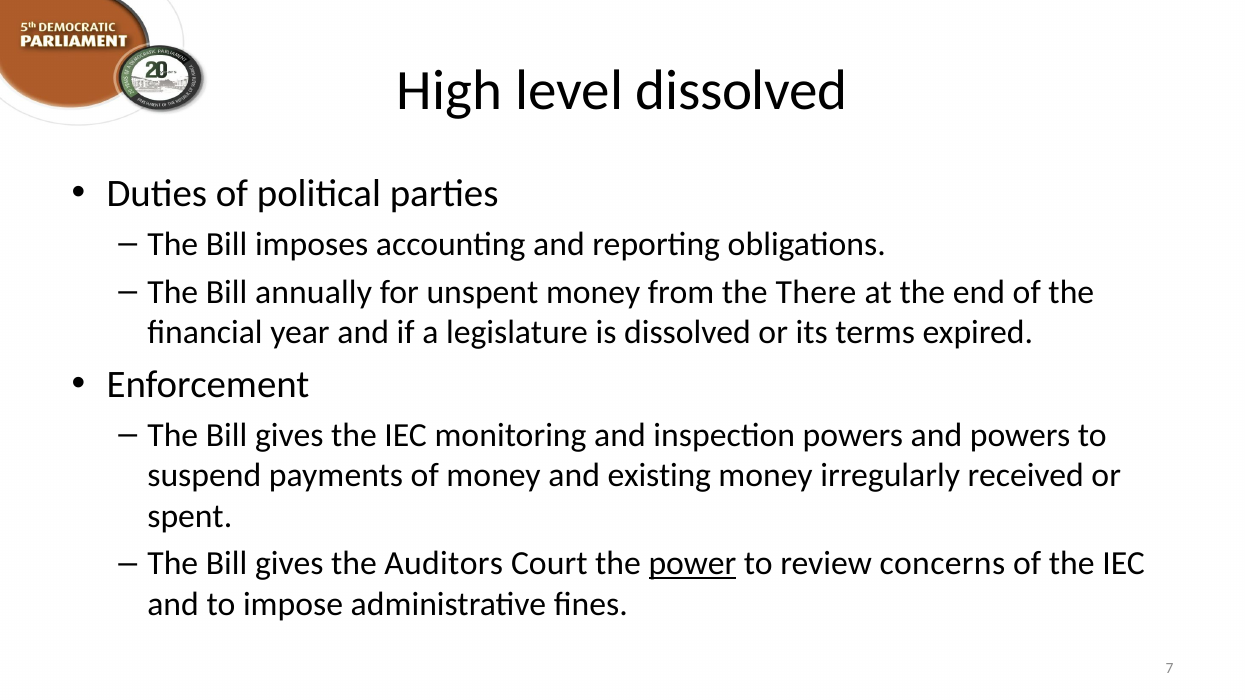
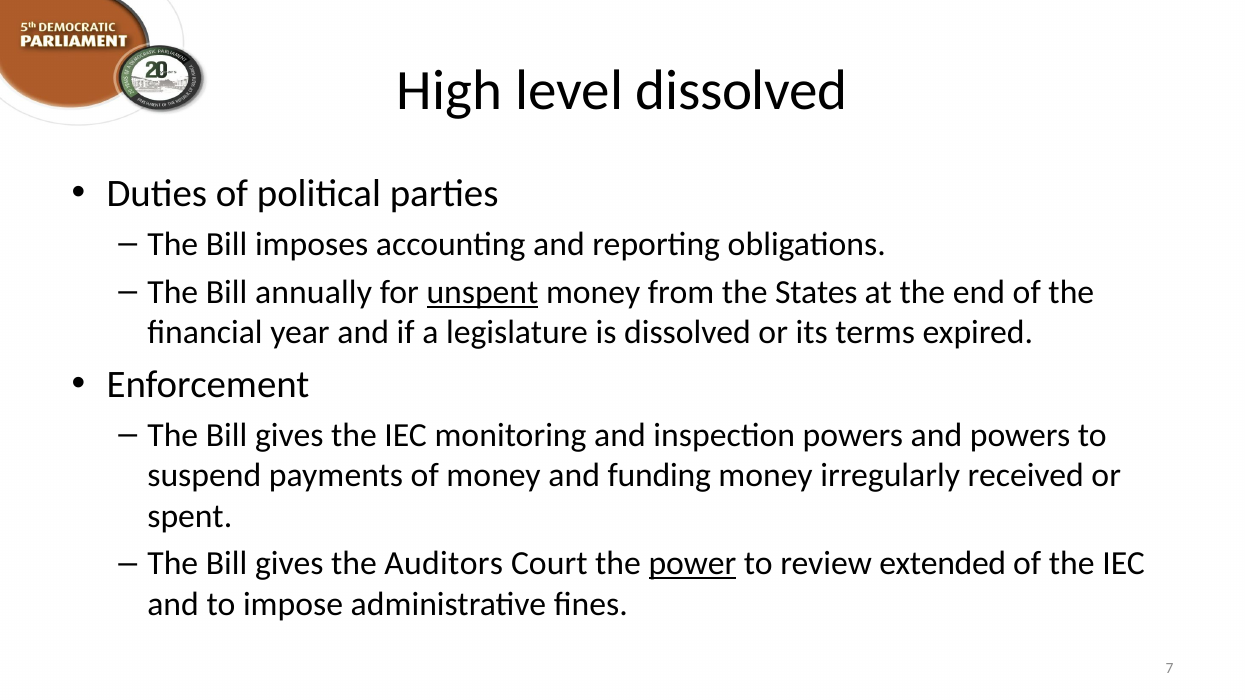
unspent underline: none -> present (482, 292)
There: There -> States (816, 292)
existing: existing -> funding (659, 476)
concerns: concerns -> extended (943, 564)
